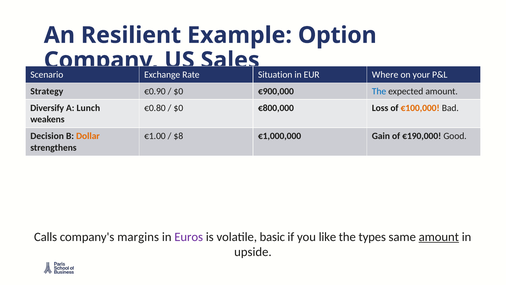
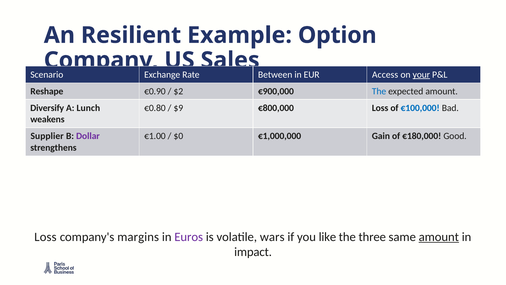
Situation: Situation -> Between (275, 74)
Where: Where -> Access (385, 74)
your underline: none -> present (421, 74)
Strategy: Strategy -> Reshape (47, 91)
$0: $0 -> $2 (178, 91)
$0: $0 -> $9 (178, 108)
€100,000 colour: orange -> blue (420, 108)
Decision: Decision -> Supplier (47, 136)
Dollar colour: orange -> purple (88, 136)
$8: $8 -> $0 (178, 136)
€190,000: €190,000 -> €180,000 (422, 136)
Calls: Calls -> Loss (45, 237)
basic: basic -> wars (272, 237)
types: types -> three (372, 237)
upside: upside -> impact (253, 252)
